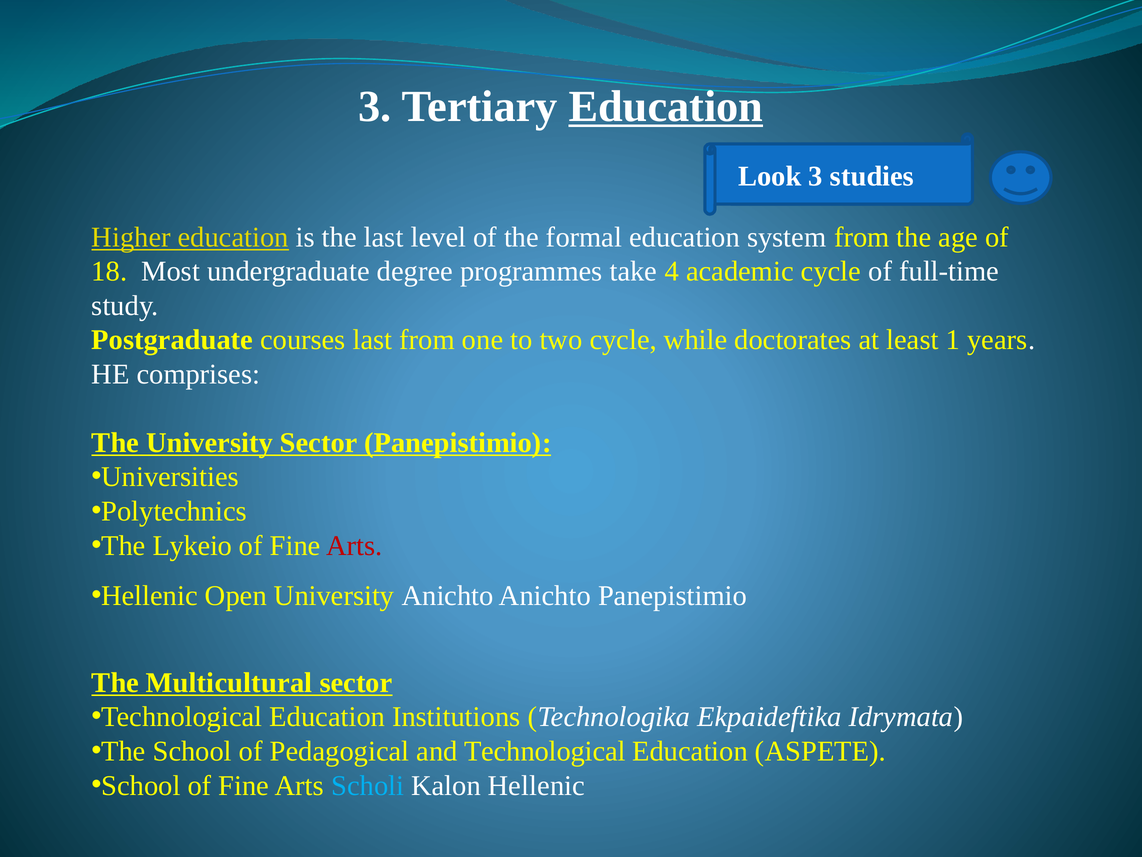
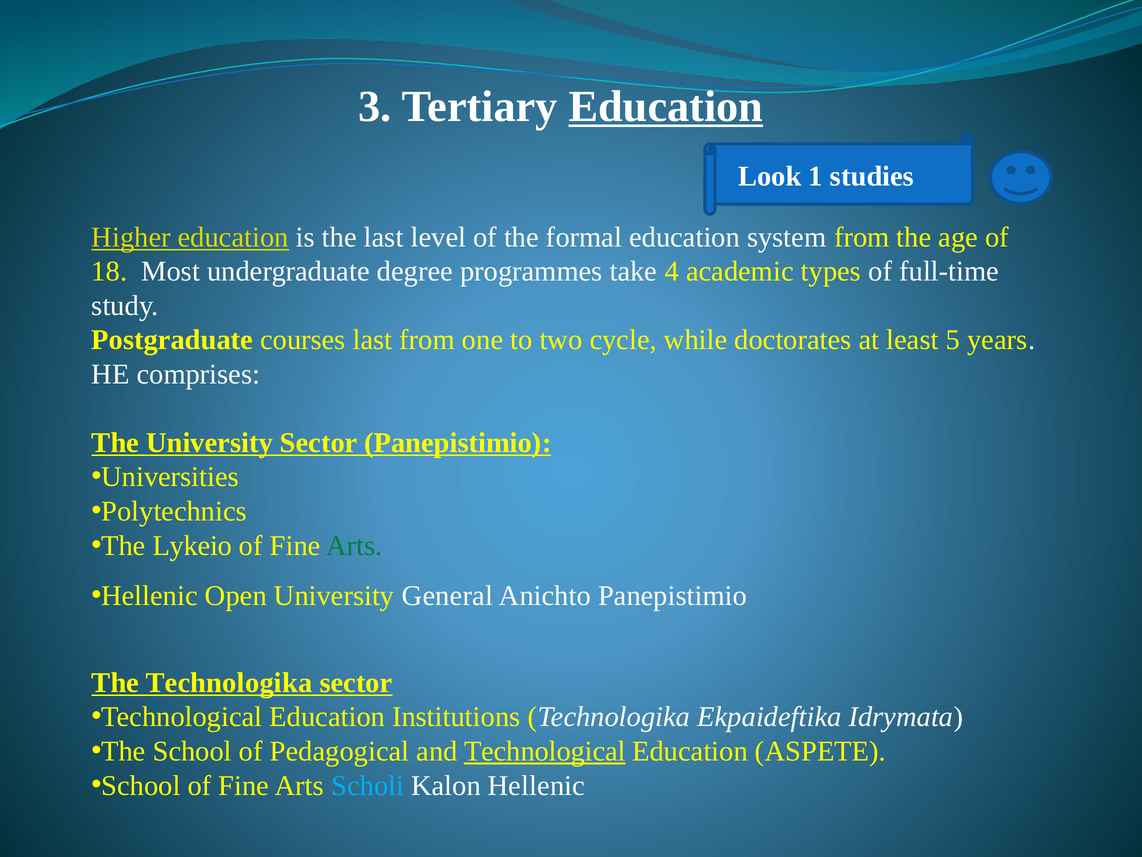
Look 3: 3 -> 1 (816, 176)
academic cycle: cycle -> types (831, 271)
1: 1 -> 5 (953, 340)
Arts colour: red -> green (354, 545)
University Anichto: Anichto -> General (447, 596)
The Multicultural: Multicultural -> Technologika (229, 682)
Technological underline: none -> present (545, 751)
